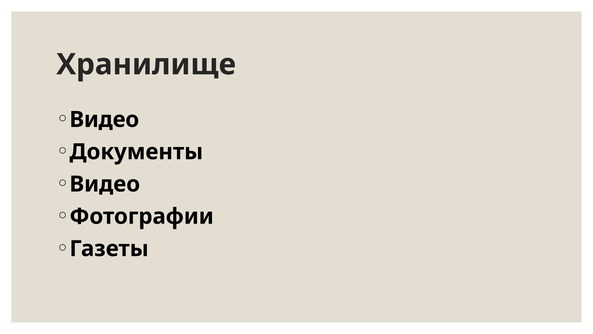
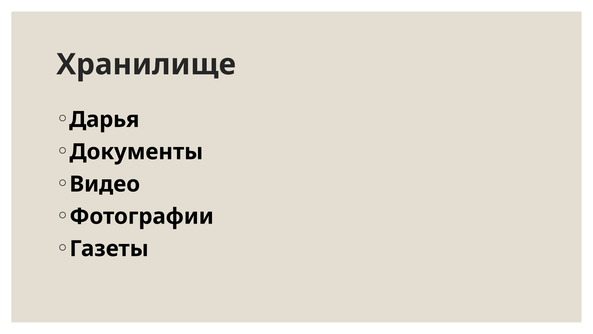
Видео: Видео -> Дарья (104, 119)
